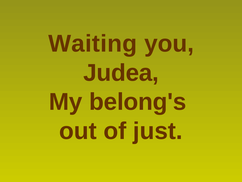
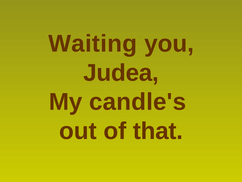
belong's: belong's -> candle's (138, 102)
just: just -> that (158, 131)
